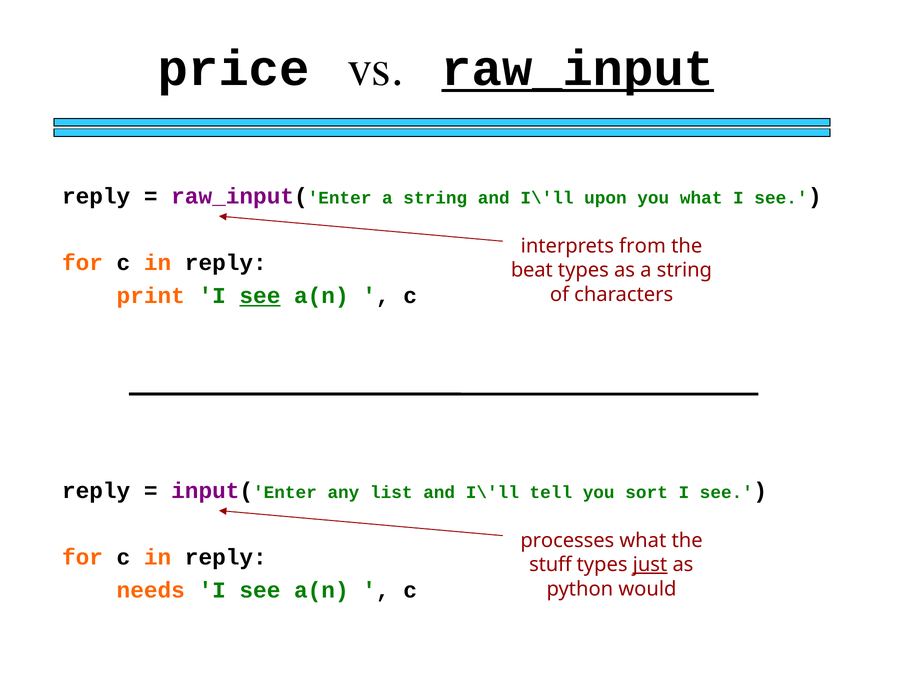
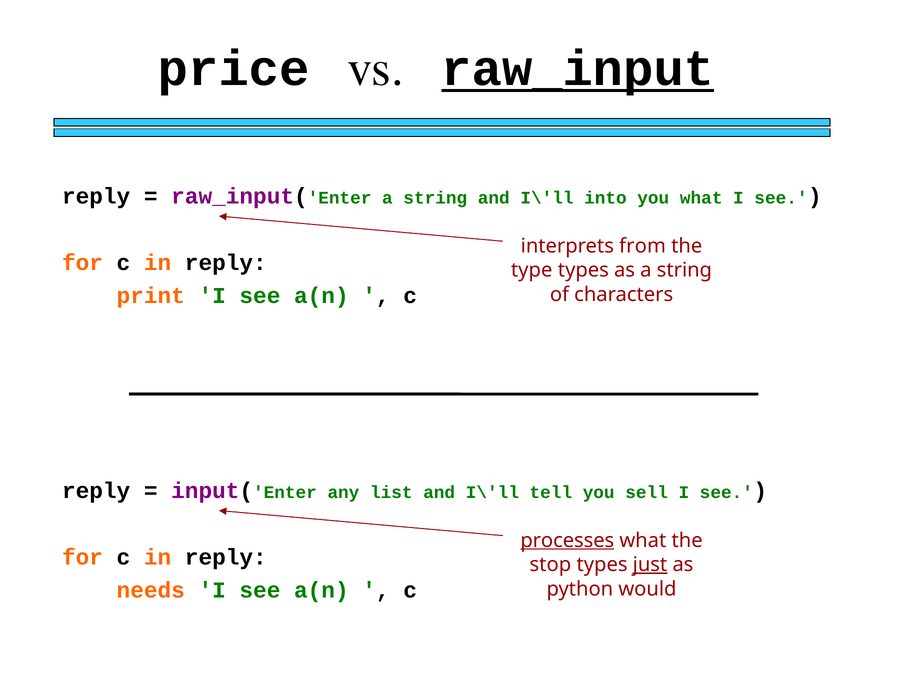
upon: upon -> into (605, 198)
beat: beat -> type (532, 270)
see underline: present -> none (260, 296)
sort: sort -> sell (647, 493)
processes underline: none -> present (567, 541)
stuff: stuff -> stop (550, 565)
